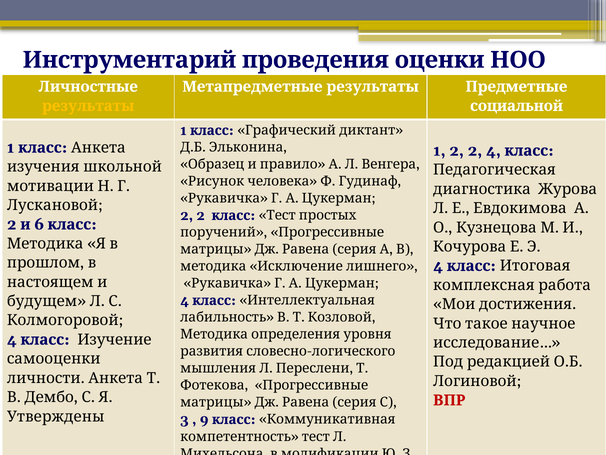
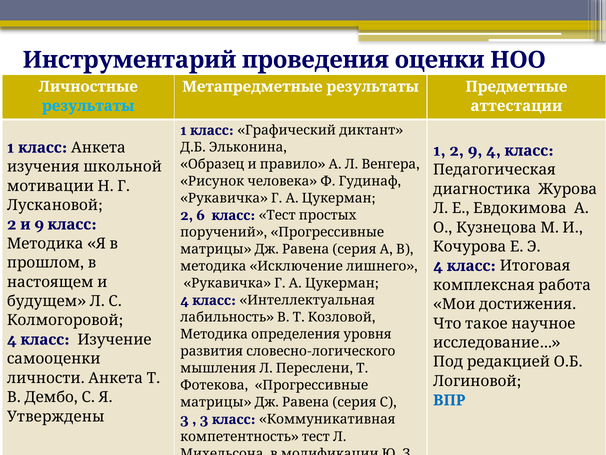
результаты colour: yellow -> light blue (88, 106)
социальной: социальной -> аттестации (516, 106)
1 2 2: 2 -> 9 (475, 151)
2: 2 -> 6 (201, 215)
6: 6 -> 9 (39, 224)
ВПР colour: red -> blue (449, 400)
9: 9 -> 3 (204, 419)
